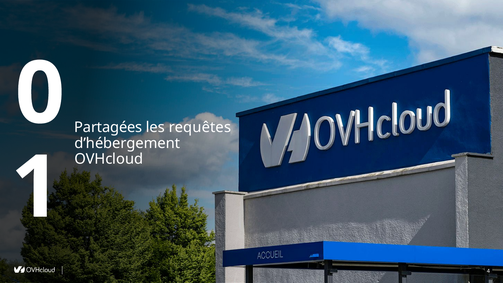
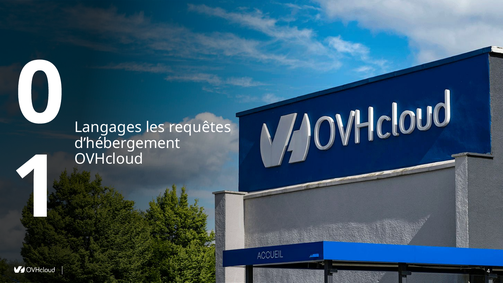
Partagées: Partagées -> Langages (108, 127)
